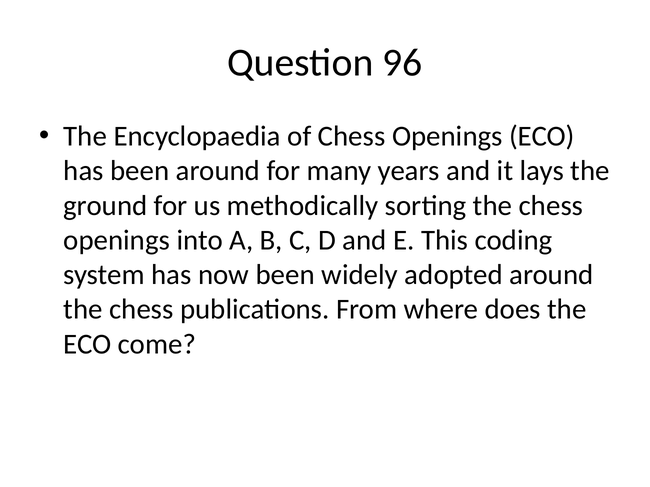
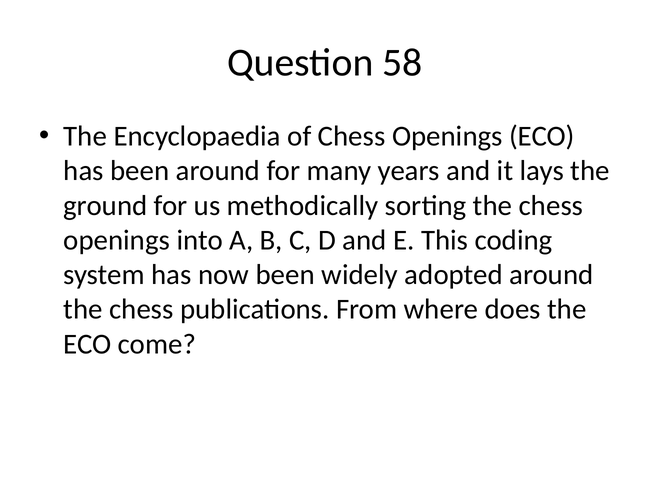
96: 96 -> 58 (402, 63)
